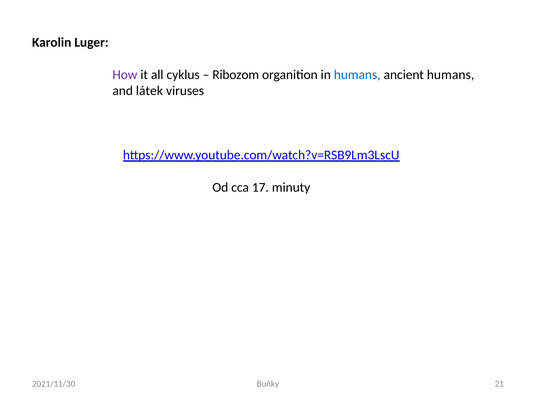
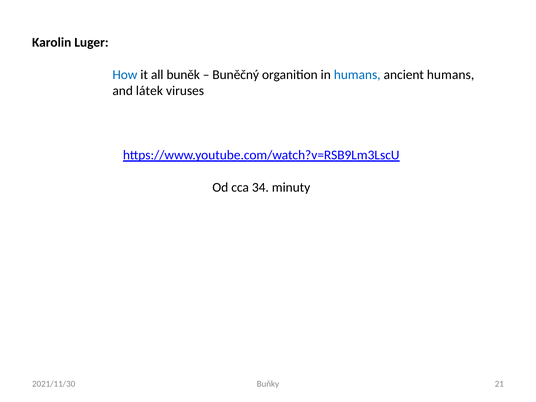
How colour: purple -> blue (125, 75)
cyklus: cyklus -> buněk (183, 75)
Ribozom: Ribozom -> Buněčný (236, 75)
17: 17 -> 34 (260, 188)
